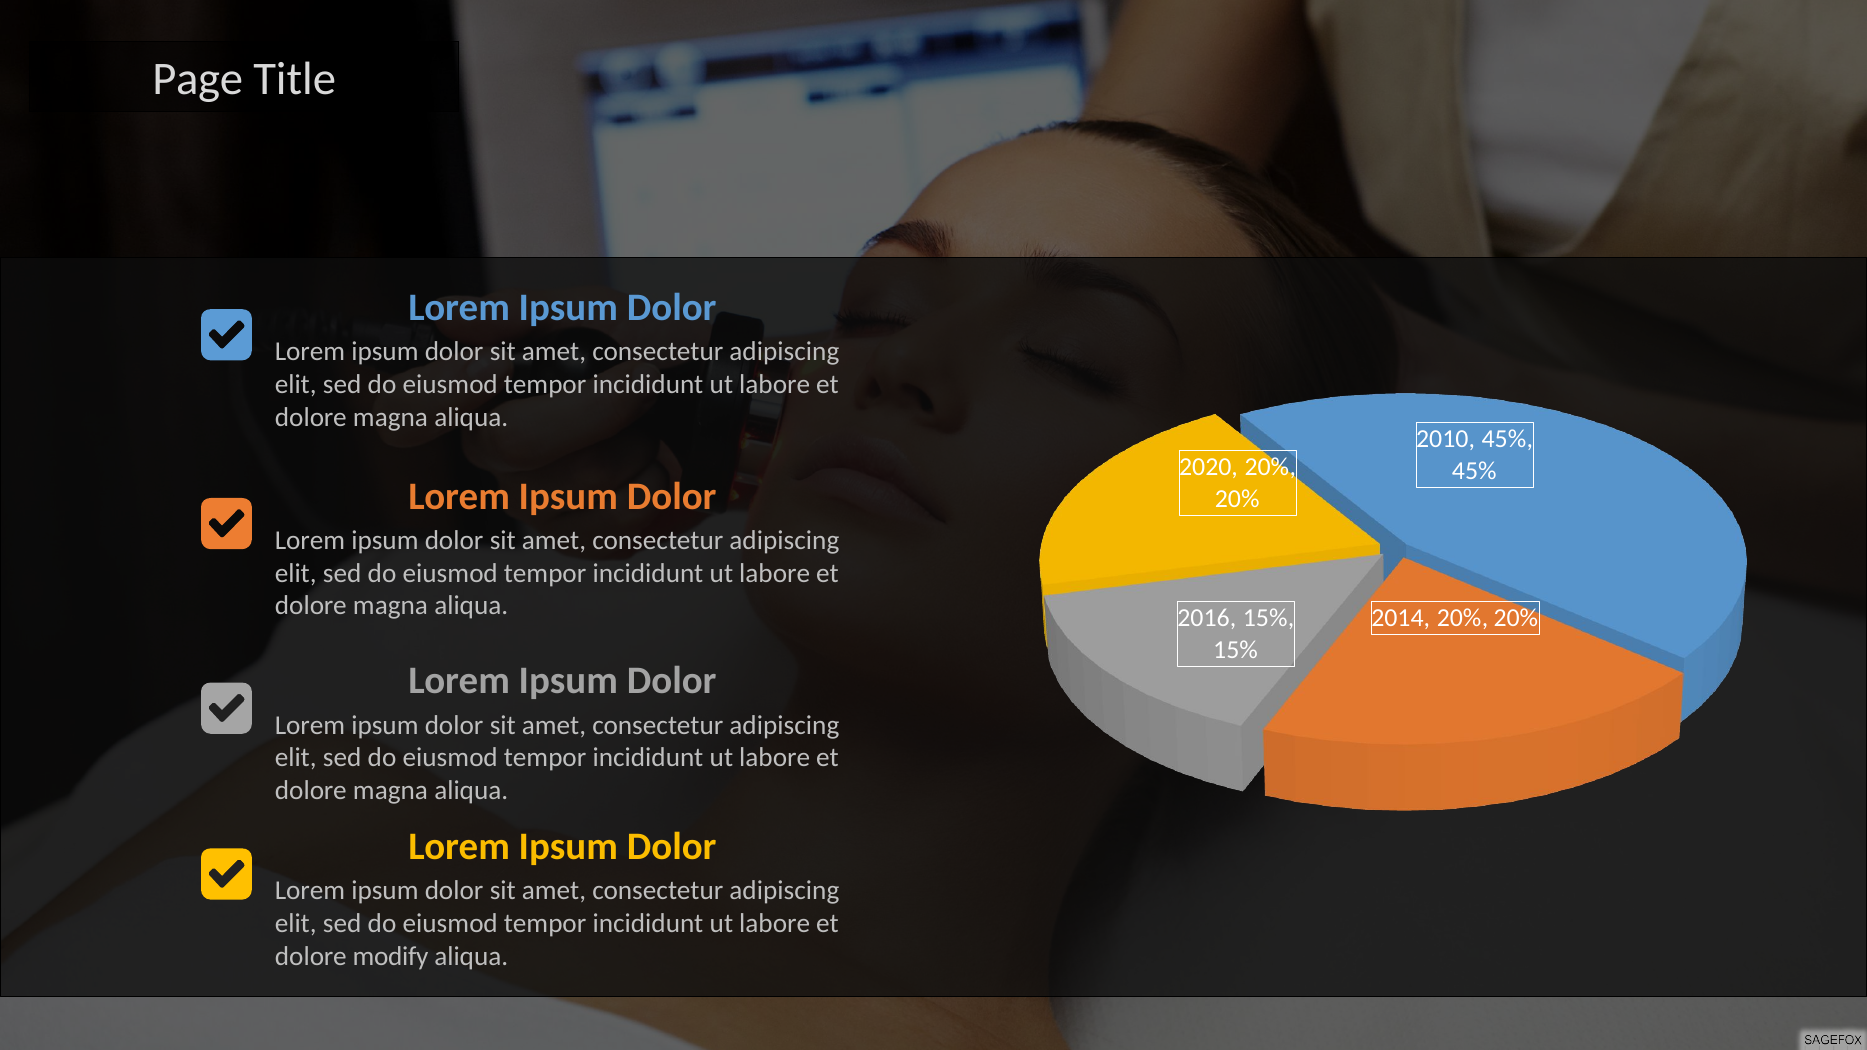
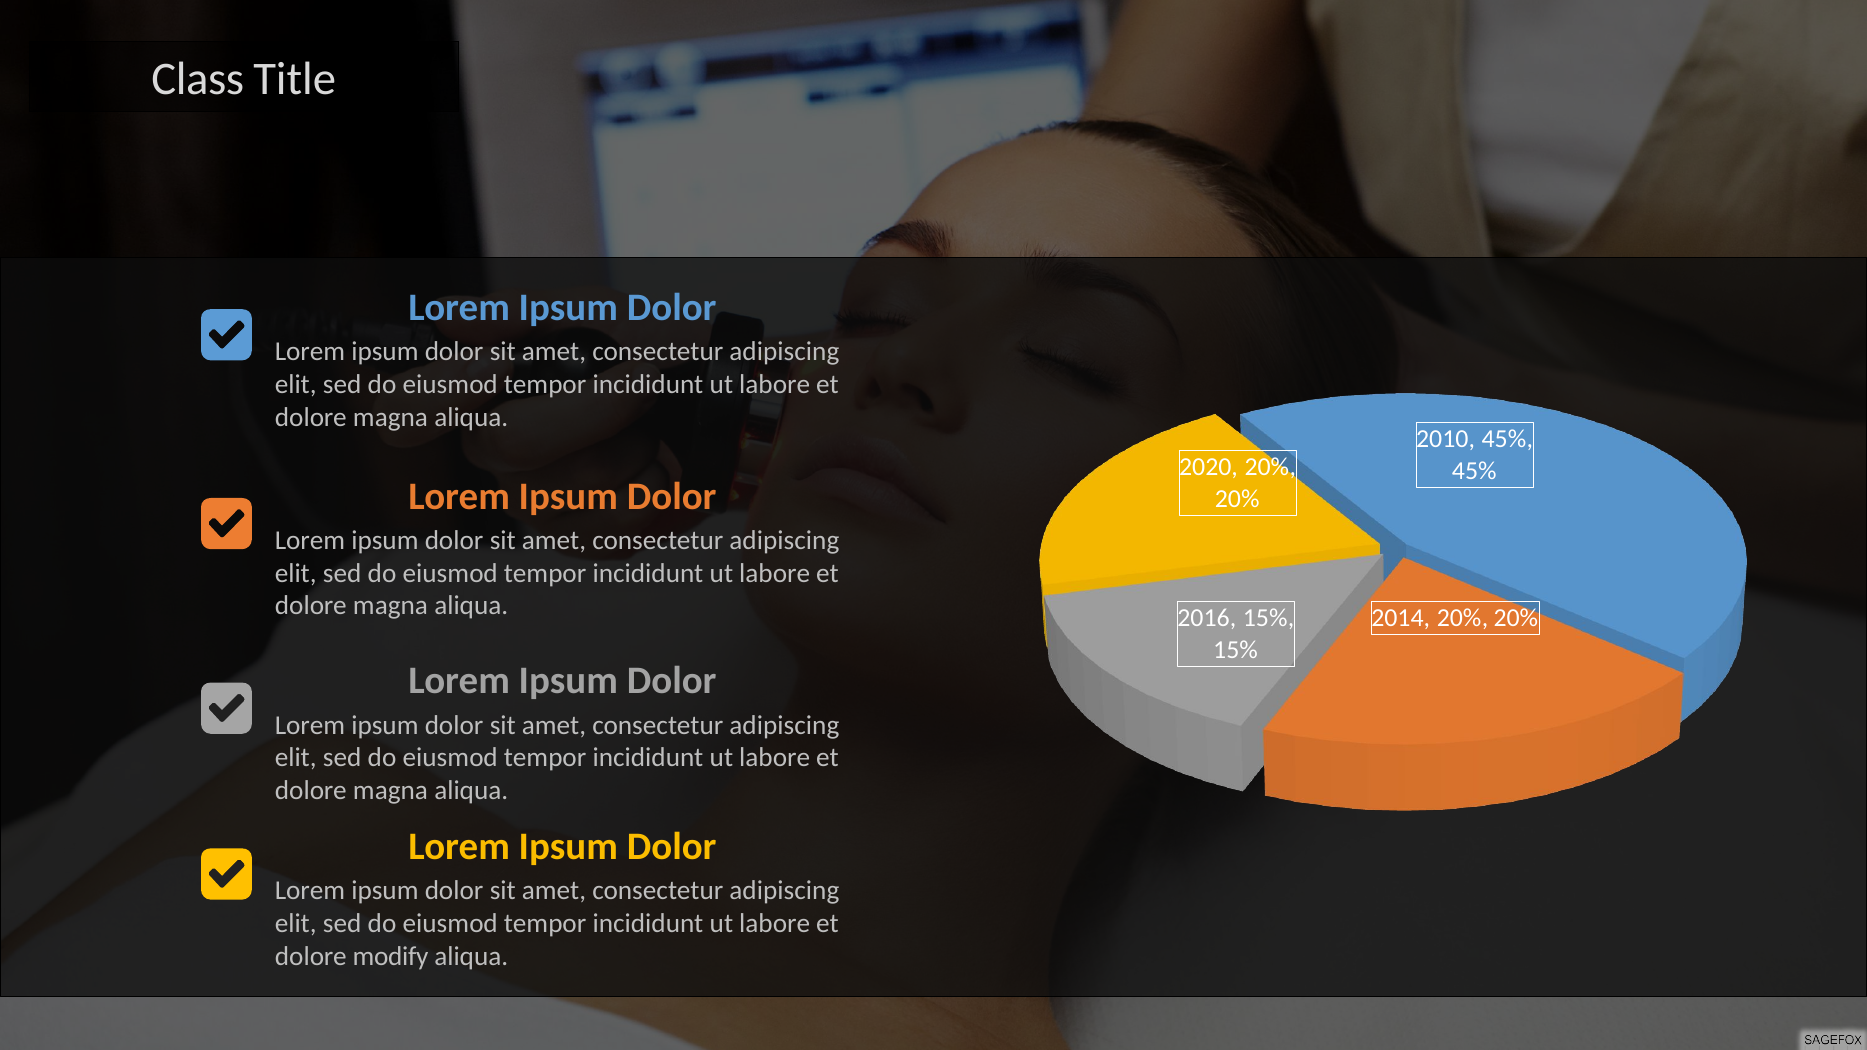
Page: Page -> Class (198, 80)
